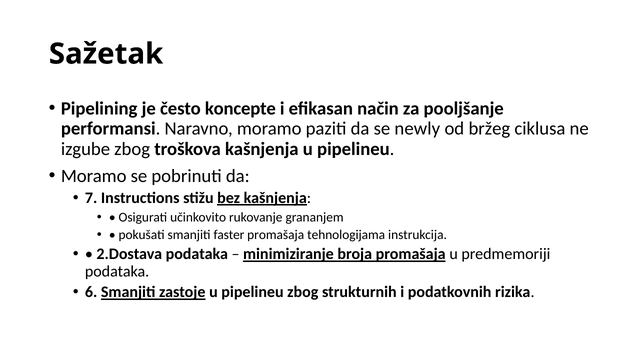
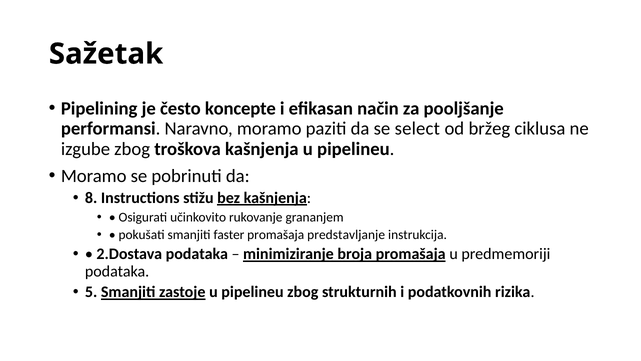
newly: newly -> select (417, 129)
7: 7 -> 8 (91, 198)
tehnologijama: tehnologijama -> predstavljanje (346, 235)
6: 6 -> 5 (91, 292)
